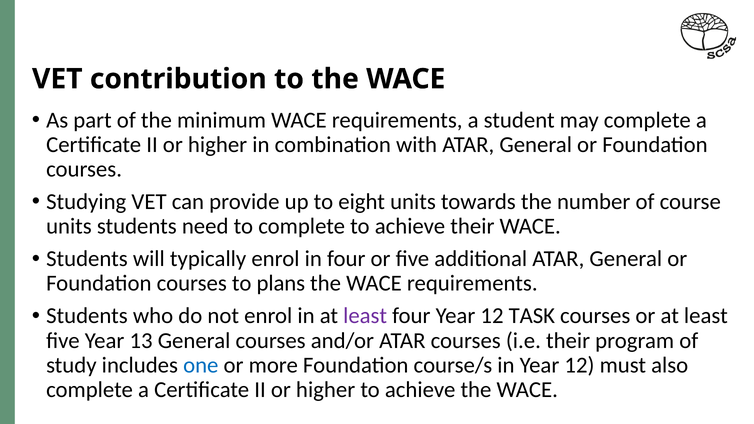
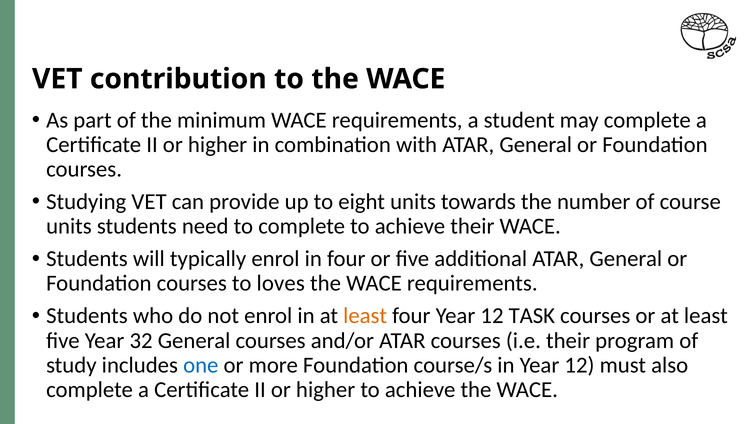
plans: plans -> loves (281, 284)
least colour: purple -> orange (365, 316)
13: 13 -> 32 (141, 341)
